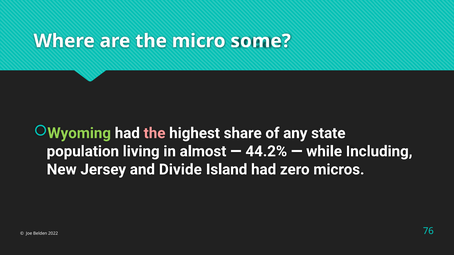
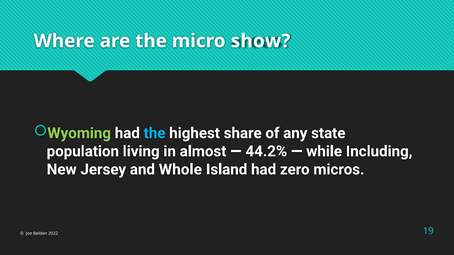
some: some -> show (261, 41)
the colour: pink -> light blue (155, 133)
Divide: Divide -> Whole (180, 170)
76: 76 -> 19 (428, 232)
